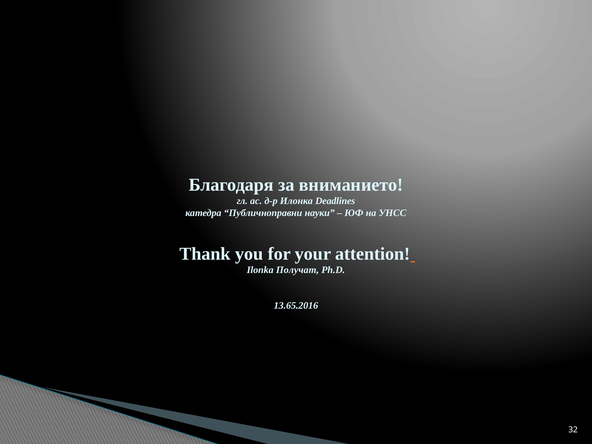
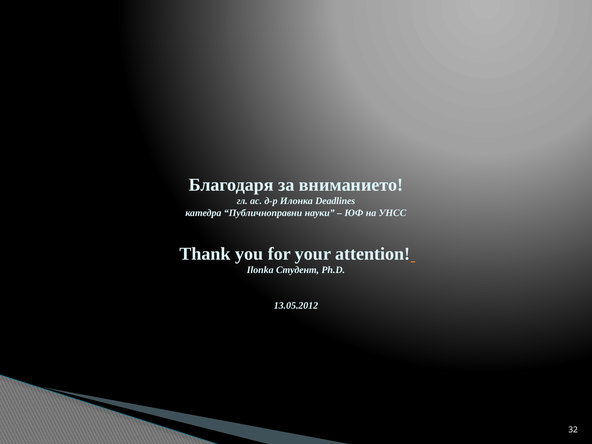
Получат: Получат -> Студент (298, 270)
13.65.2016: 13.65.2016 -> 13.05.2012 (296, 306)
